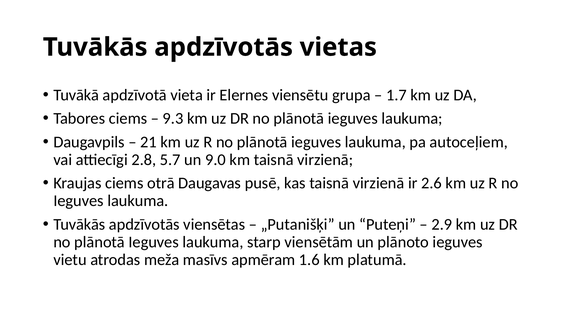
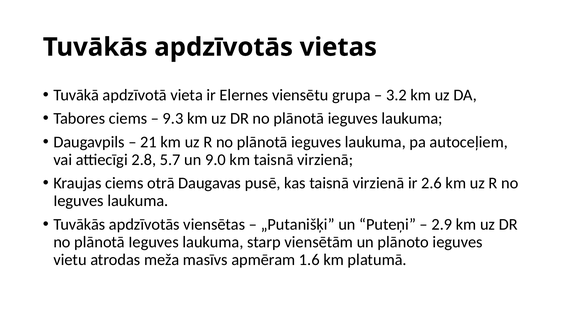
1.7: 1.7 -> 3.2 (396, 95)
